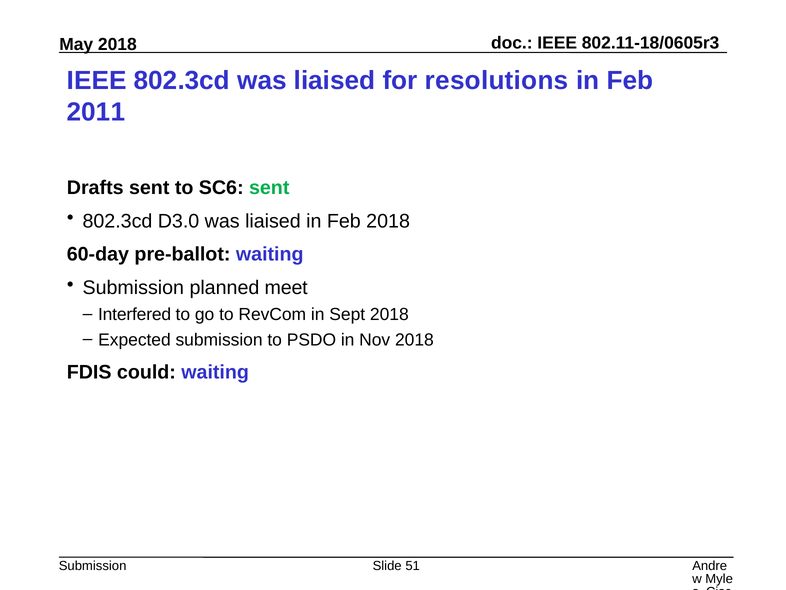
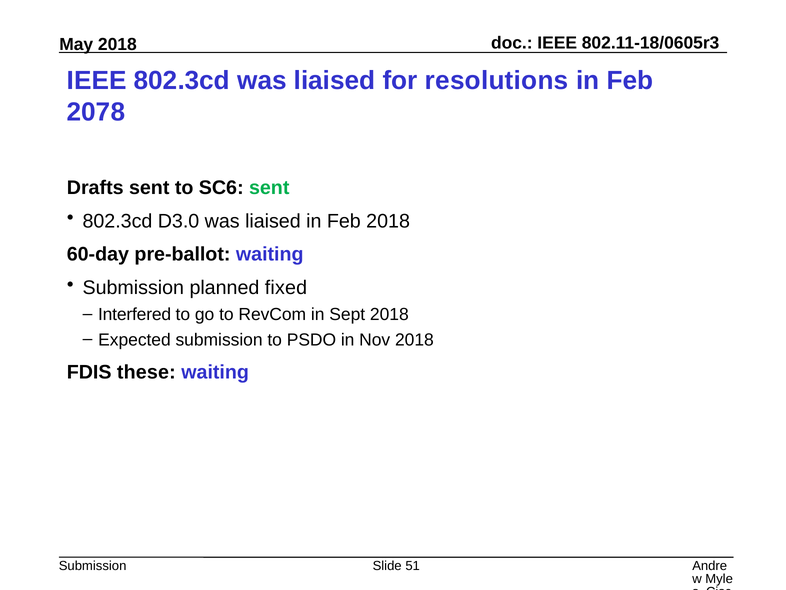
2011: 2011 -> 2078 (96, 112)
meet: meet -> fixed (286, 288)
could: could -> these (146, 372)
